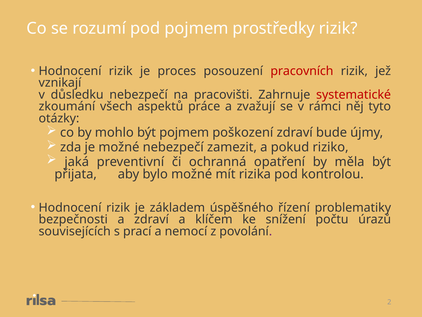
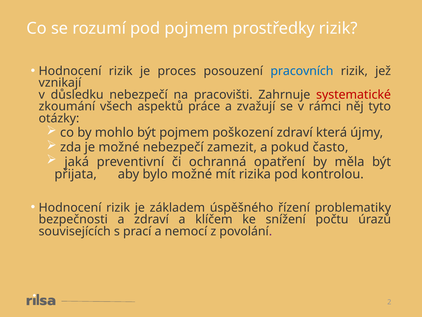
pracovních colour: red -> blue (302, 71)
bude: bude -> která (332, 132)
riziko: riziko -> často (330, 147)
